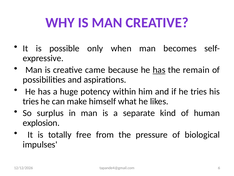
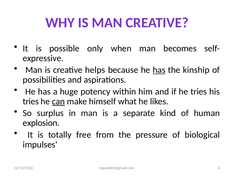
came: came -> helps (95, 70)
remain: remain -> kinship (196, 70)
can underline: none -> present (58, 101)
